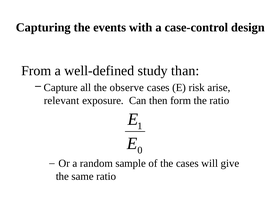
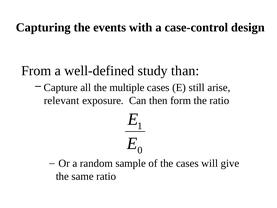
observe: observe -> multiple (127, 87)
risk: risk -> still (197, 87)
